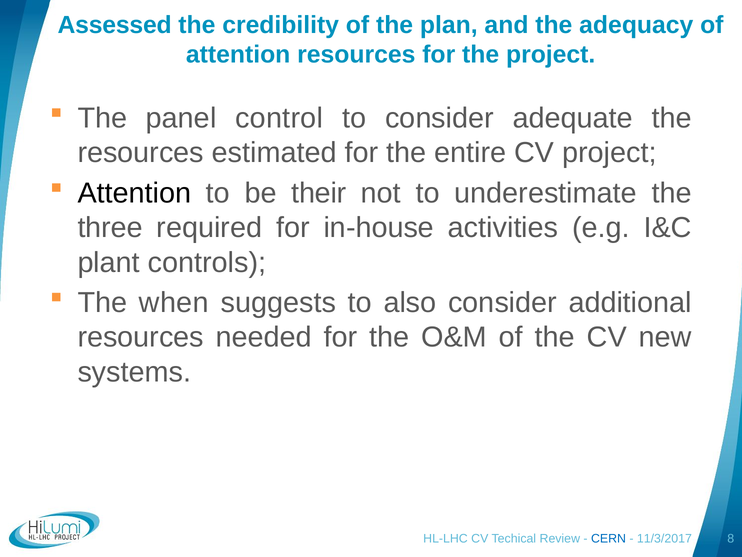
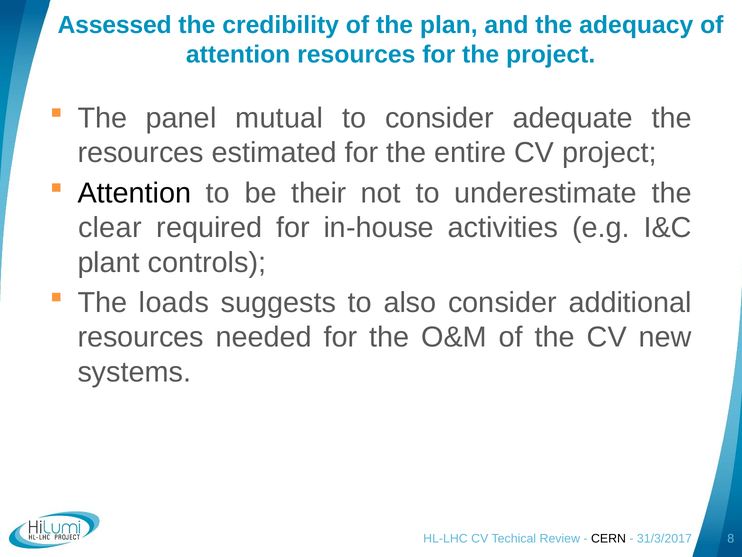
control: control -> mutual (279, 118)
three: three -> clear (110, 228)
when: when -> loads (174, 303)
CERN colour: blue -> black (608, 538)
11/3/2017: 11/3/2017 -> 31/3/2017 (664, 538)
